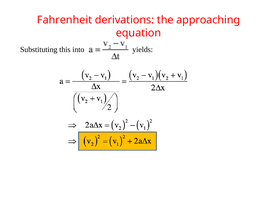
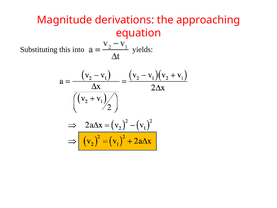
Fahrenheit: Fahrenheit -> Magnitude (65, 20)
